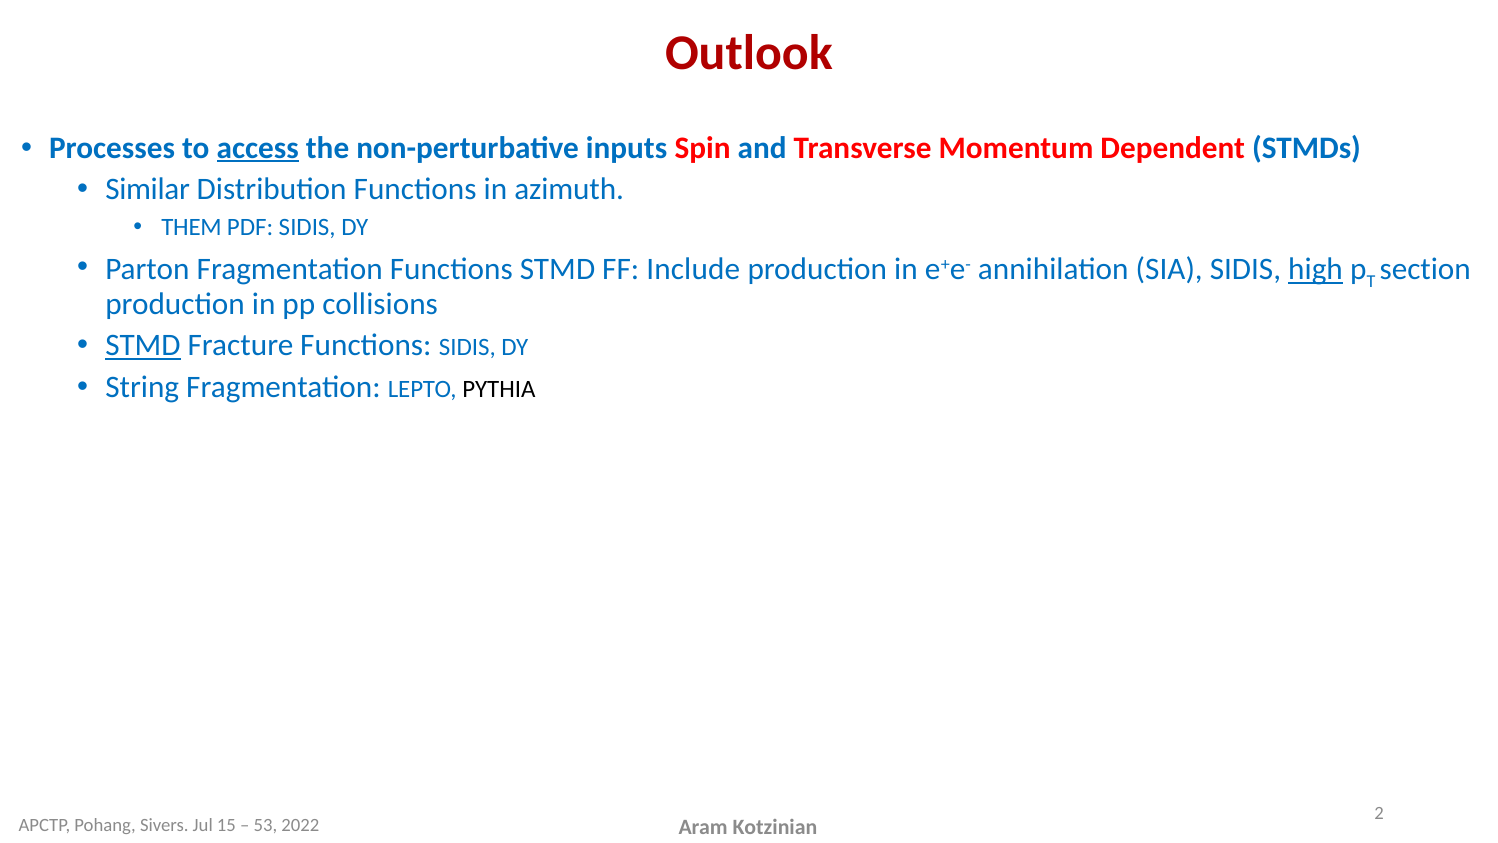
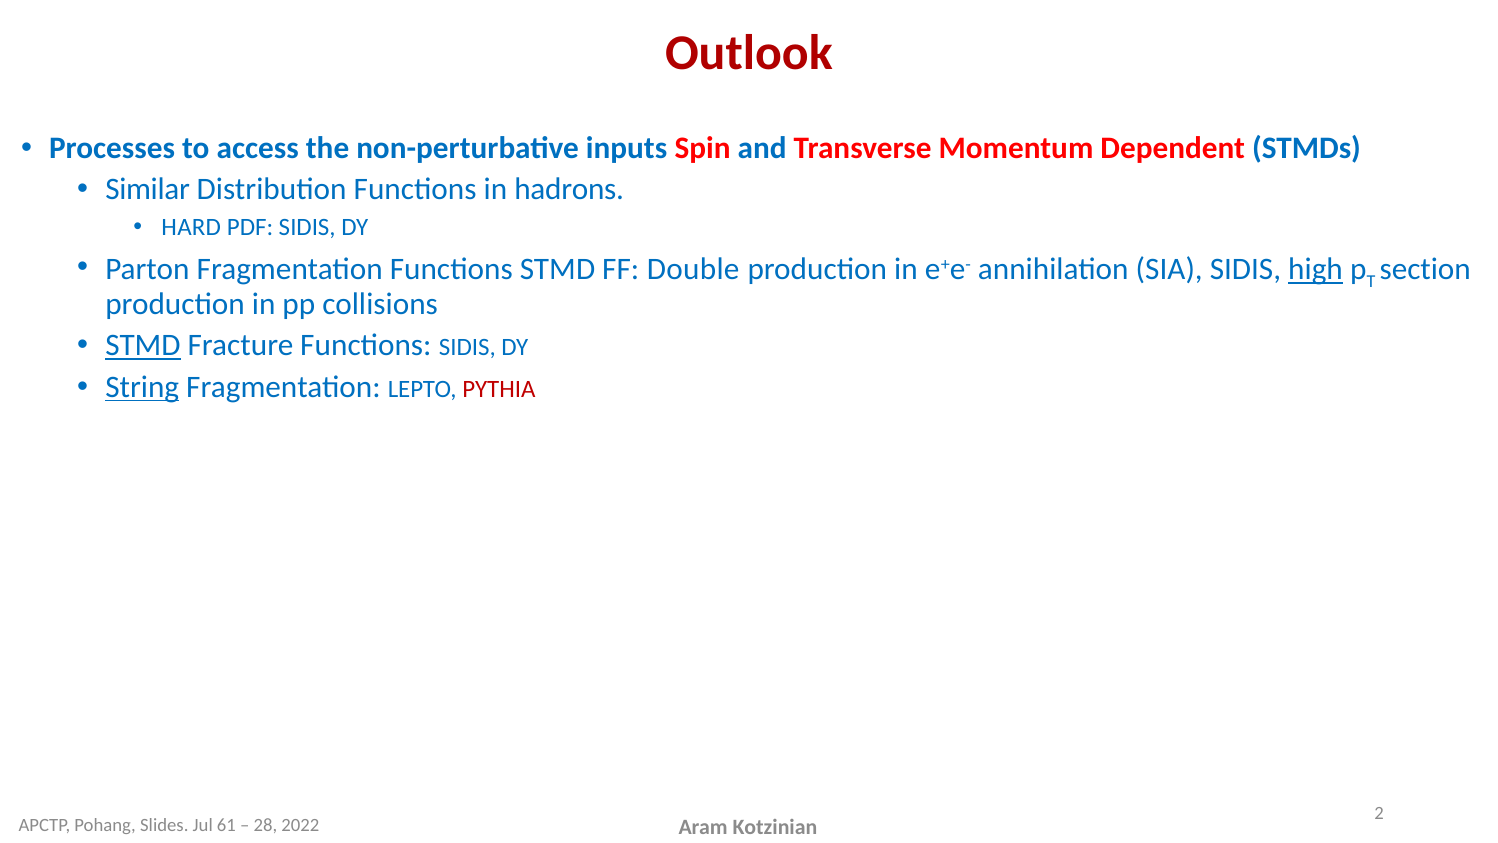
access underline: present -> none (258, 148)
azimuth: azimuth -> hadrons (569, 189)
THEM: THEM -> HARD (191, 228)
Include: Include -> Double (693, 269)
String underline: none -> present (142, 387)
PYTHIA colour: black -> red (499, 389)
Sivers: Sivers -> Slides (164, 824)
15: 15 -> 61 (226, 824)
53: 53 -> 28 (265, 824)
